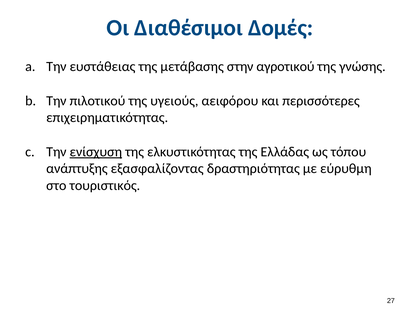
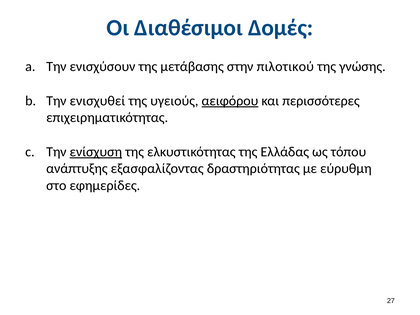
ευστάθειας: ευστάθειας -> ενισχύσουν (103, 66)
αγροτικού: αγροτικού -> πιλοτικού (285, 66)
πιλοτικού: πιλοτικού -> ενισχυθεί (97, 101)
αειφόρου underline: none -> present (230, 101)
τουριστικός: τουριστικός -> εφημερίδες (105, 185)
